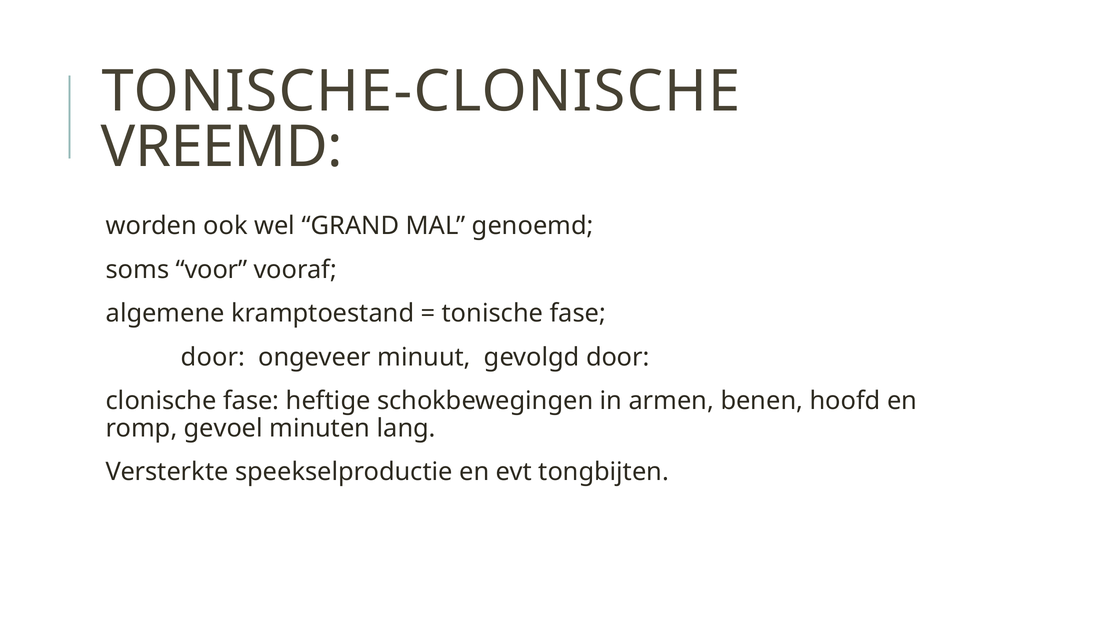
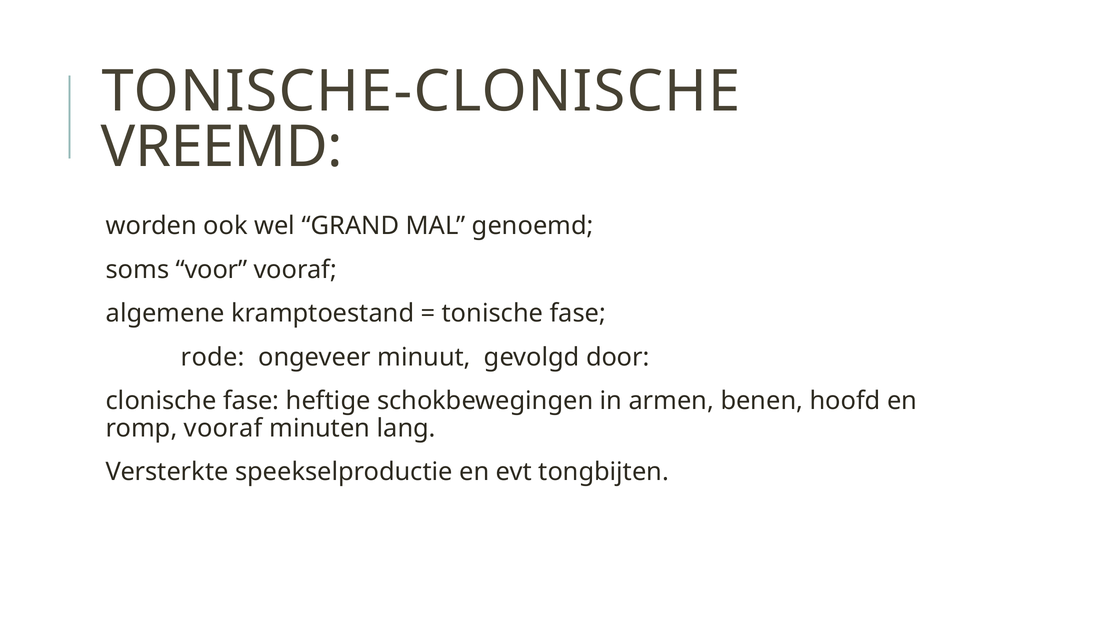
door: door -> rode (213, 357)
romp gevoel: gevoel -> vooraf (223, 428)
